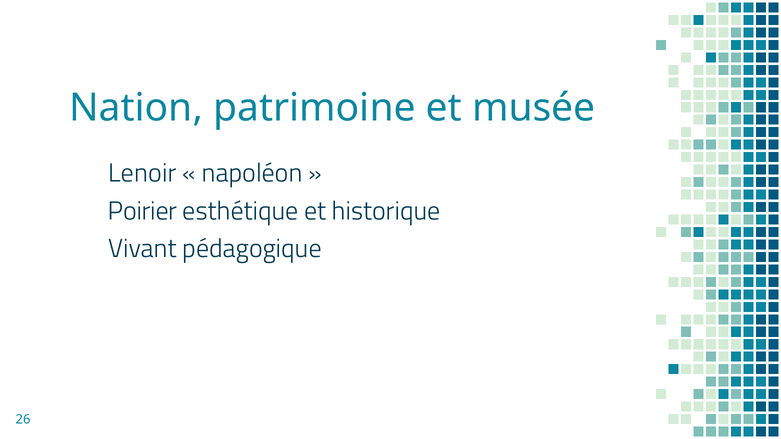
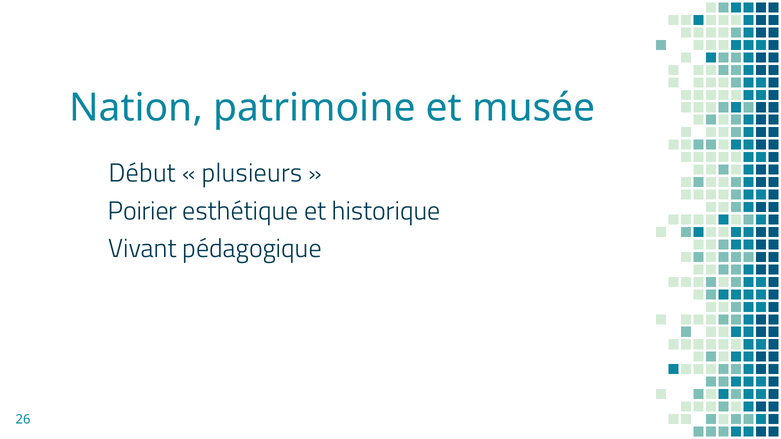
Lenoir: Lenoir -> Début (142, 173)
napoléon: napoléon -> plusieurs (252, 173)
